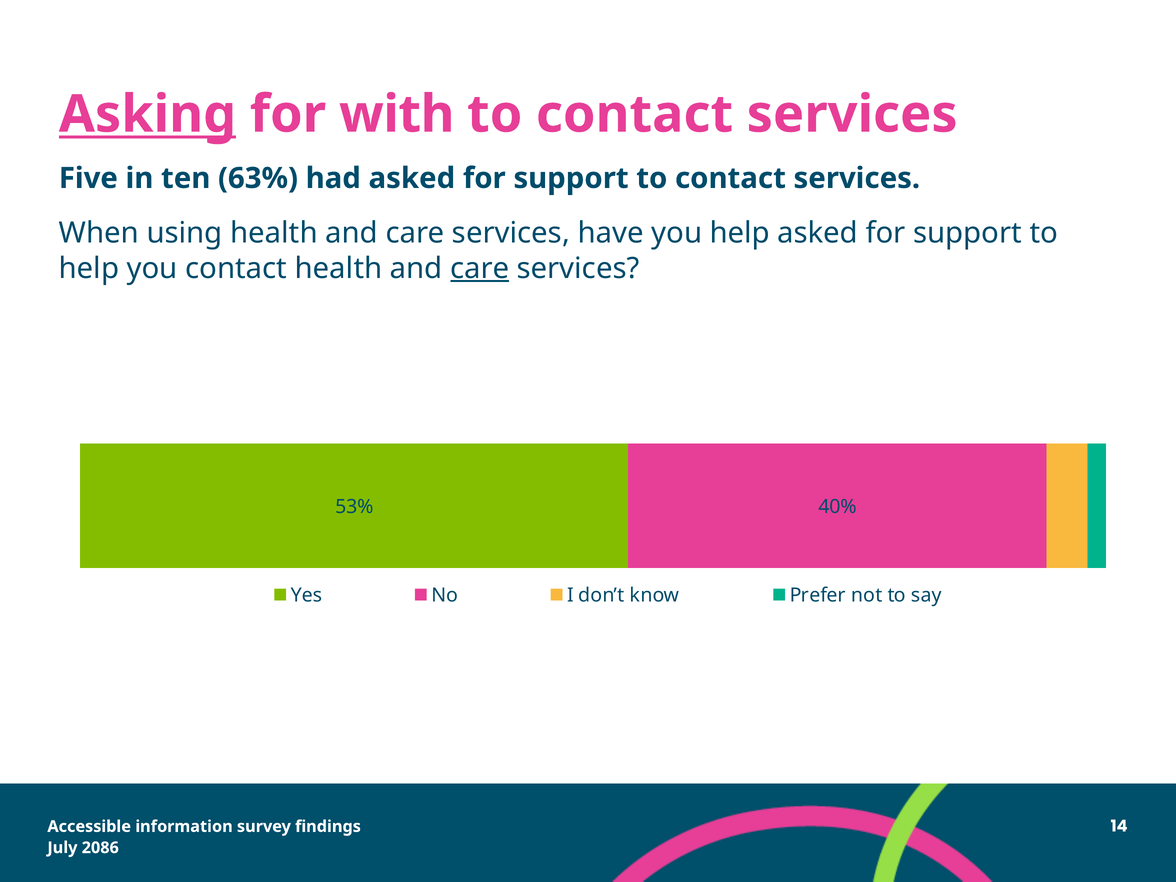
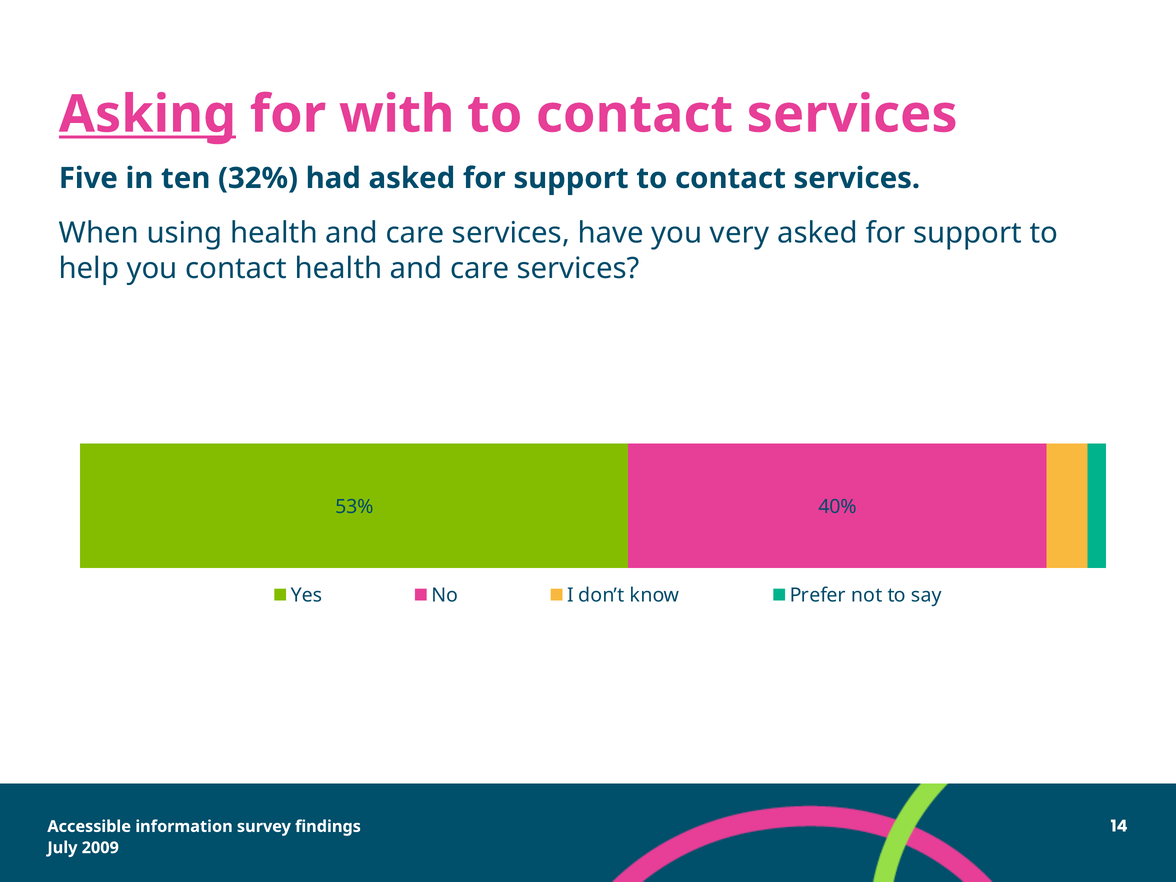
63%: 63% -> 32% (258, 178)
you help: help -> very (740, 233)
care underline: present -> none (480, 268)
2086: 2086 -> 2009 (100, 848)
